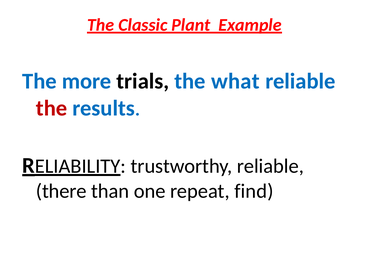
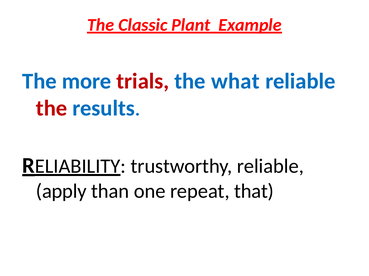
trials colour: black -> red (143, 82)
there: there -> apply (61, 192)
find: find -> that (254, 192)
